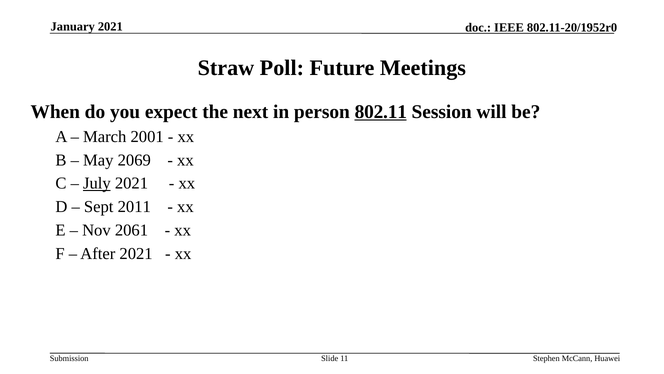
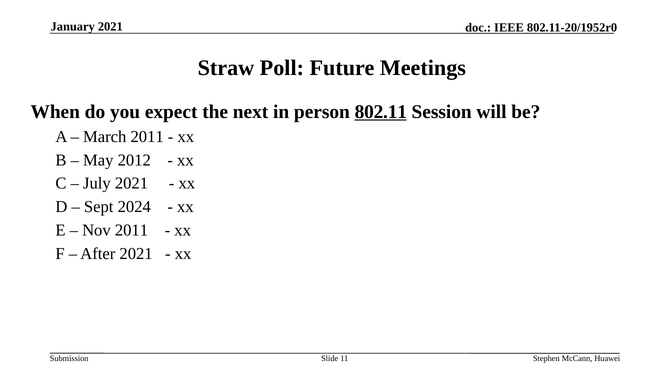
March 2001: 2001 -> 2011 (147, 136)
2069: 2069 -> 2012 (134, 160)
July underline: present -> none (97, 183)
2011: 2011 -> 2024 (134, 207)
Nov 2061: 2061 -> 2011 (131, 230)
